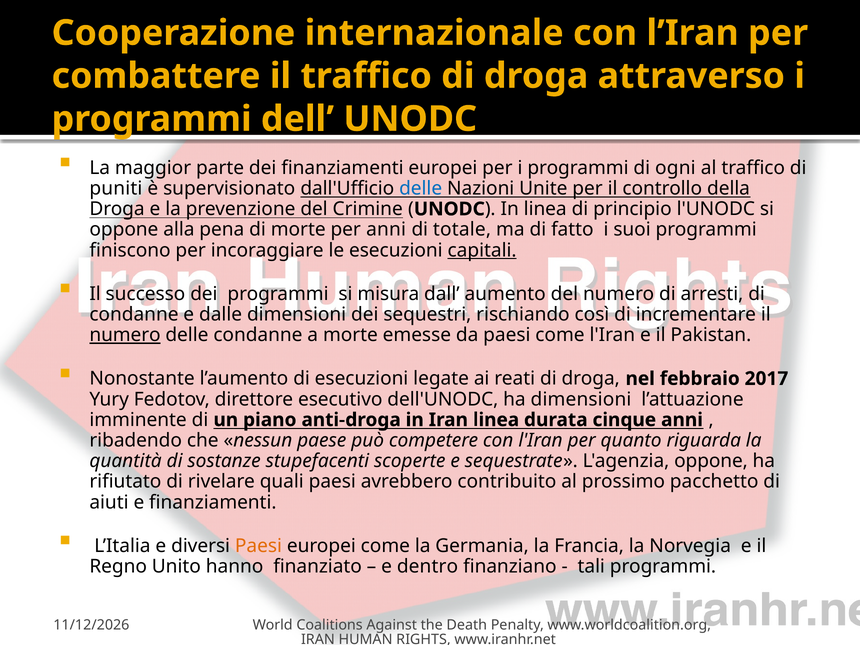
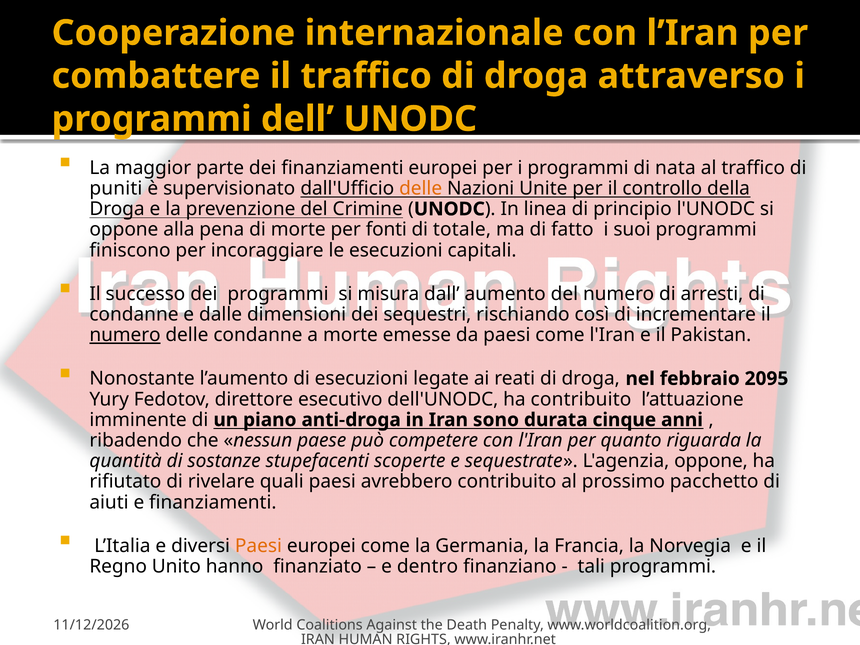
ogni: ogni -> nata (675, 168)
delle colour: blue -> orange (421, 188)
per anni: anni -> fonti (386, 230)
capitali underline: present -> none (482, 250)
2017: 2017 -> 2095 (766, 379)
ha dimensioni: dimensioni -> contribuito (581, 399)
Iran linea: linea -> sono (496, 420)
